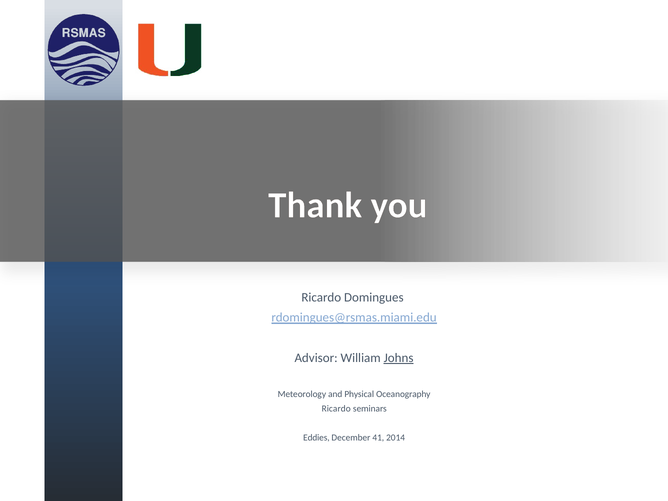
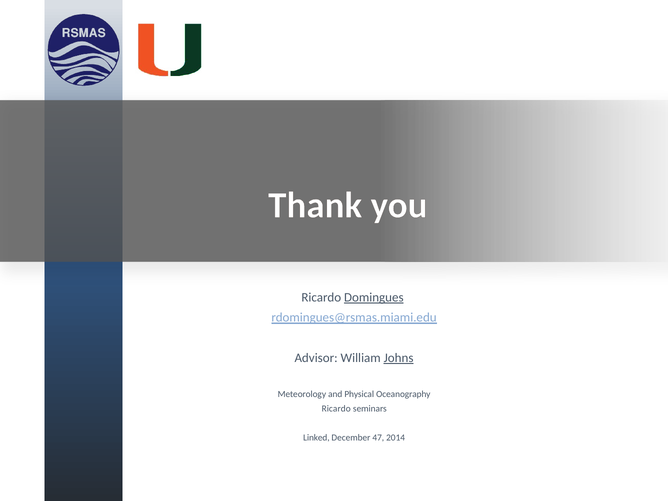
Domingues underline: none -> present (374, 298)
Eddies: Eddies -> Linked (316, 438)
41: 41 -> 47 (378, 438)
